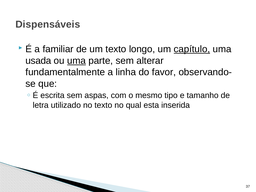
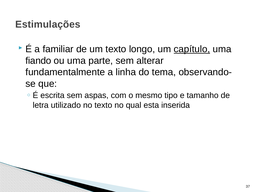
Dispensáveis: Dispensáveis -> Estimulações (48, 24)
usada: usada -> fiando (38, 61)
uma underline: present -> none (77, 61)
favor: favor -> tema (164, 72)
